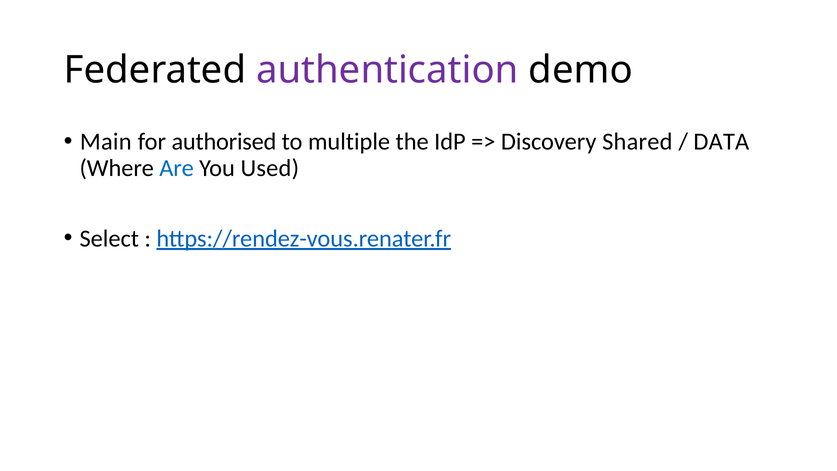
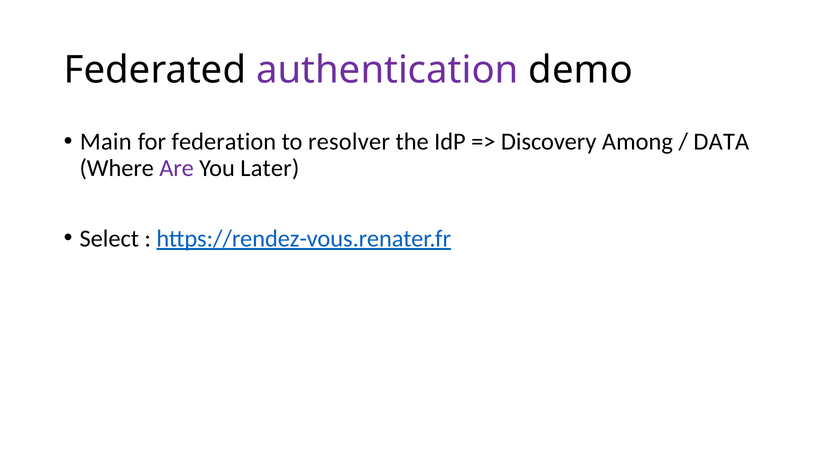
authorised: authorised -> federation (224, 142)
multiple: multiple -> resolver (349, 142)
Shared: Shared -> Among (637, 142)
Are colour: blue -> purple (177, 168)
Used: Used -> Later (270, 168)
